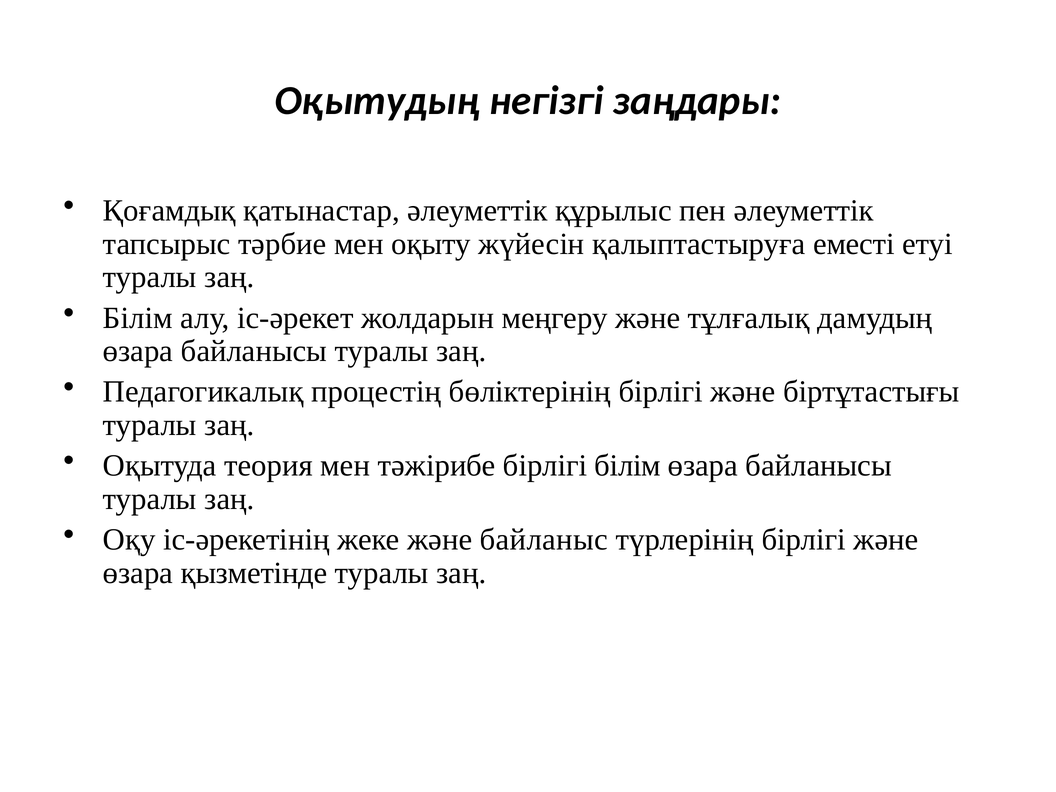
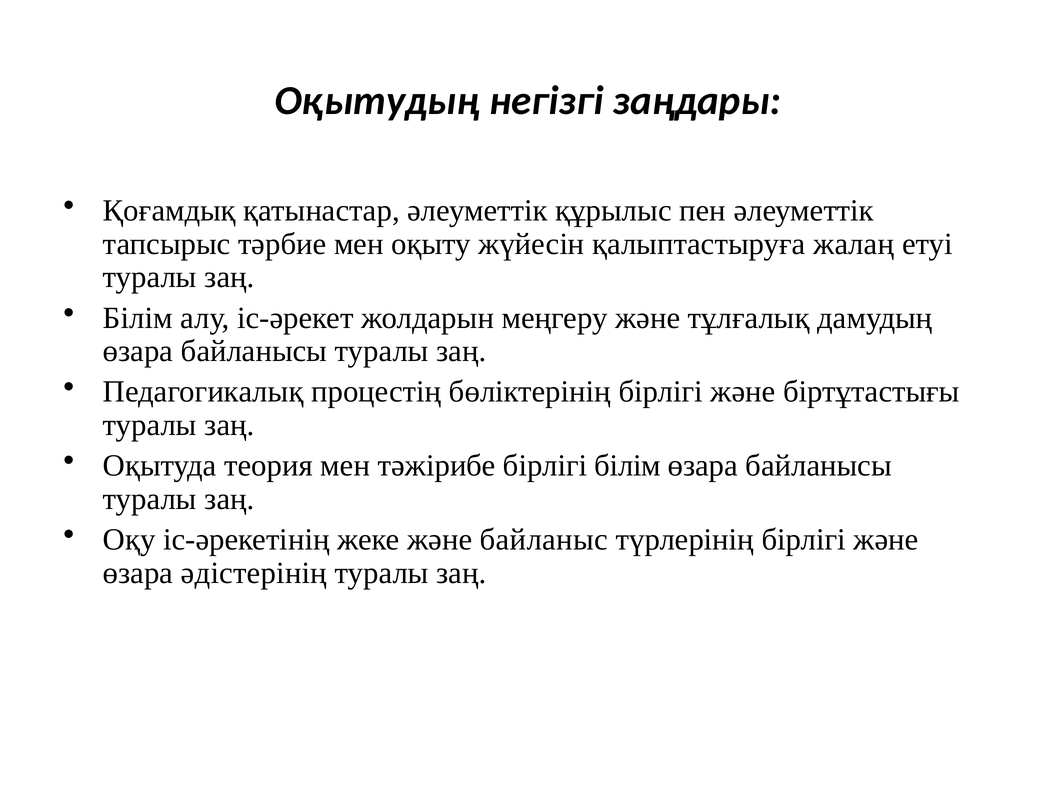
еместі: еместі -> жалаң (854, 244)
қызметінде: қызметінде -> әдістерінің (254, 573)
